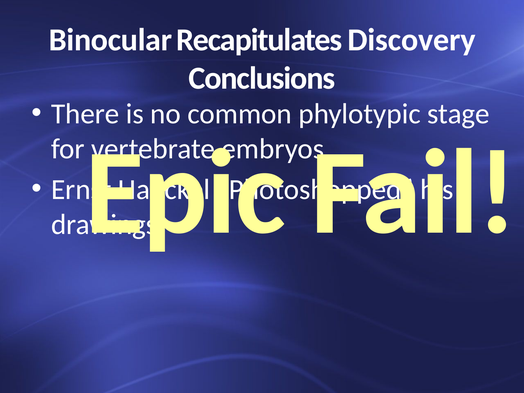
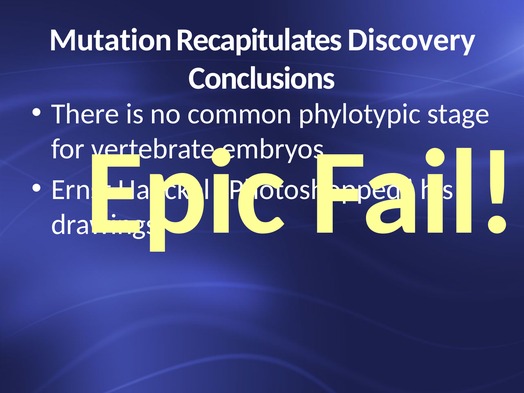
Binocular: Binocular -> Mutation (111, 40)
